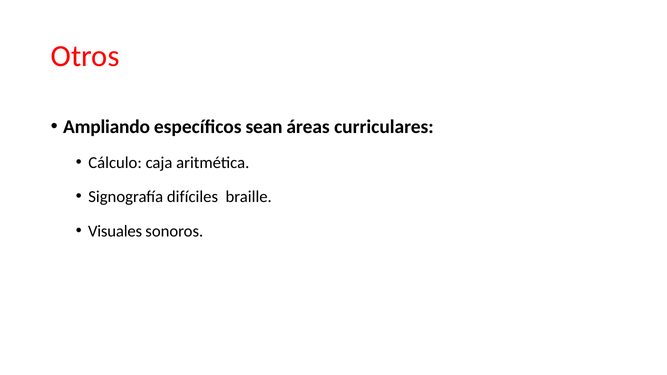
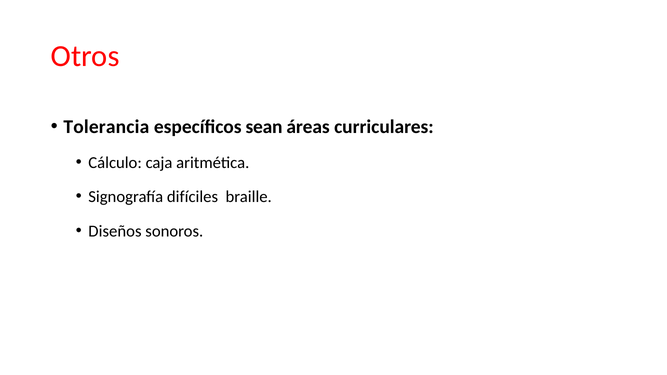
Ampliando: Ampliando -> Tolerancia (106, 127)
Visuales: Visuales -> Diseños (115, 231)
